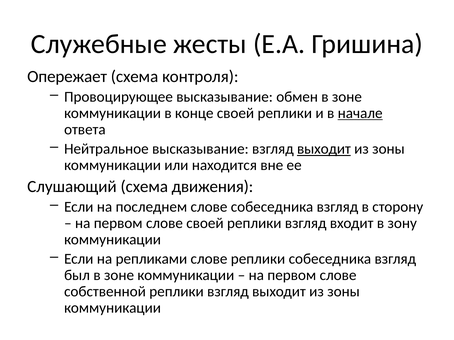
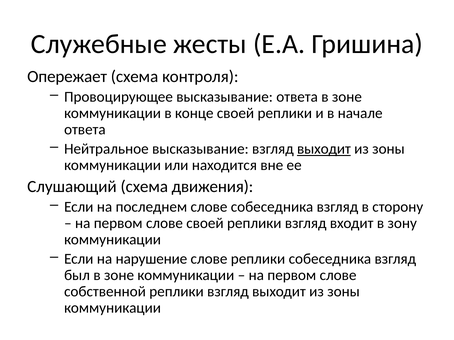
высказывание обмен: обмен -> ответа (297, 97)
начале underline: present -> none (360, 113)
репликами: репликами -> нарушение (151, 259)
